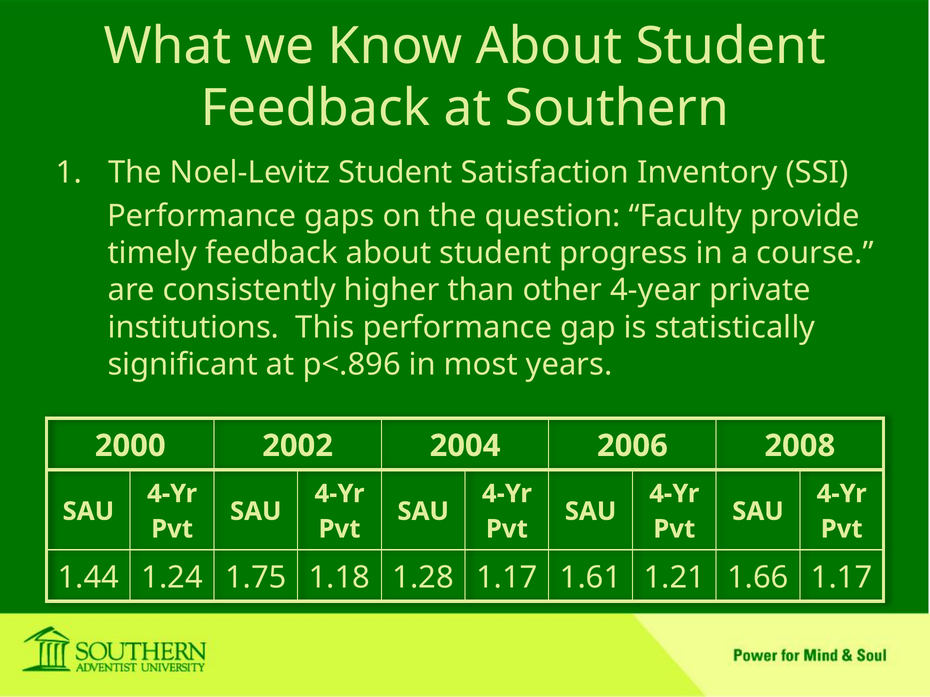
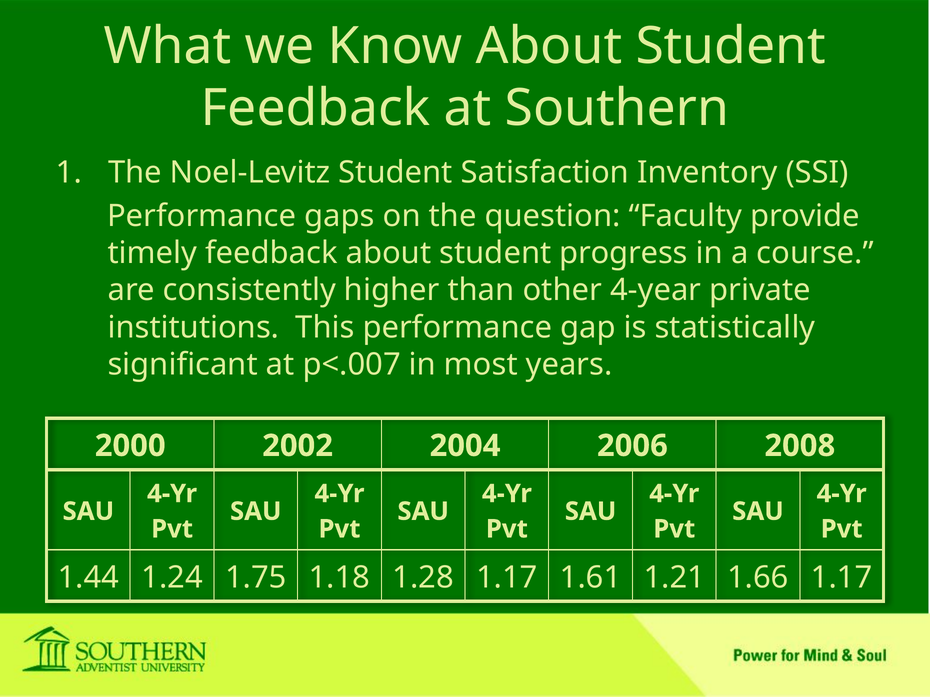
p<.896: p<.896 -> p<.007 (352, 365)
